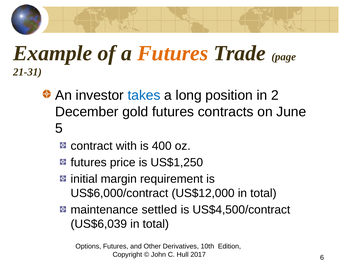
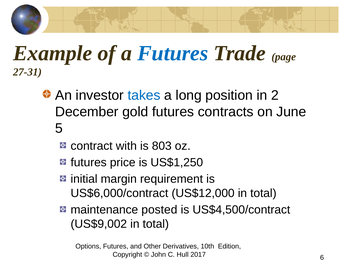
Futures colour: orange -> blue (173, 53)
21-31: 21-31 -> 27-31 (27, 72)
400: 400 -> 803 (162, 146)
settled: settled -> posted (159, 209)
US$6,039: US$6,039 -> US$9,002 (99, 224)
